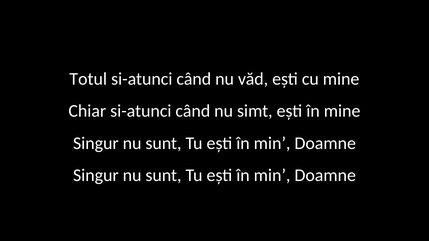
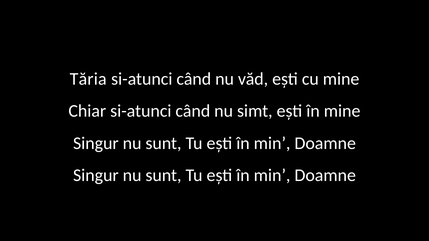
Totul: Totul -> Tăria (88, 79)
